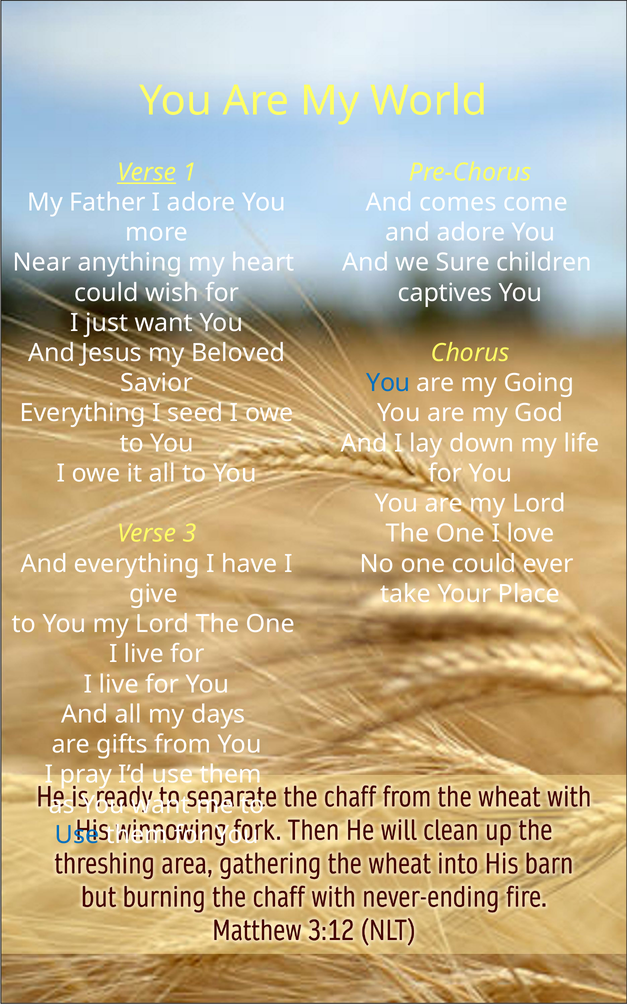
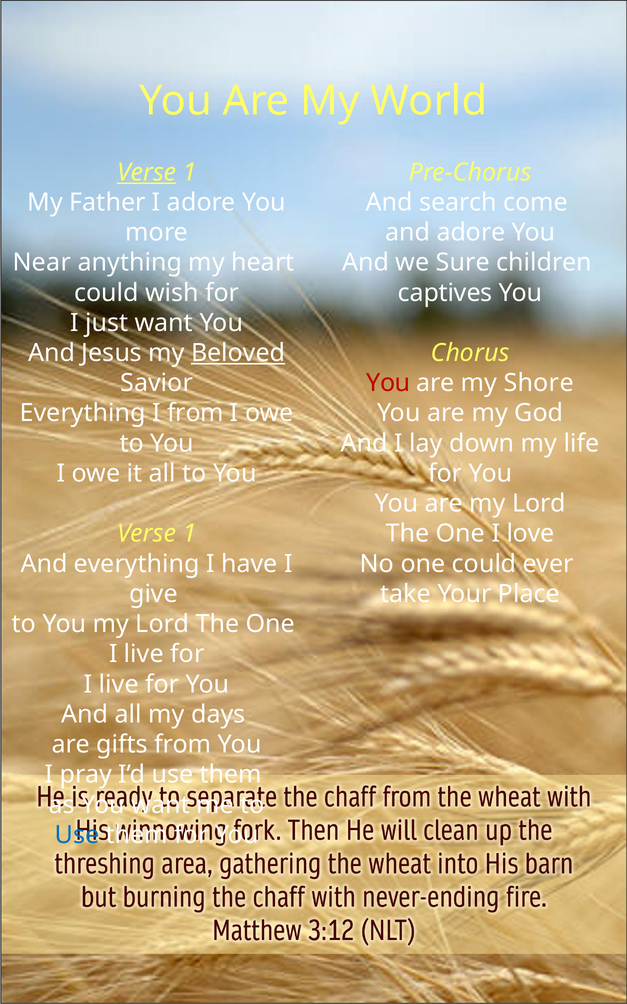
comes: comes -> search (458, 202)
Beloved underline: none -> present (238, 353)
You colour: blue -> red (388, 383)
Going: Going -> Shore (539, 383)
I seed: seed -> from (195, 413)
3: 3 -> 1 (190, 533)
